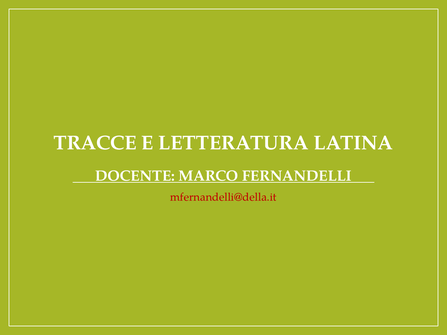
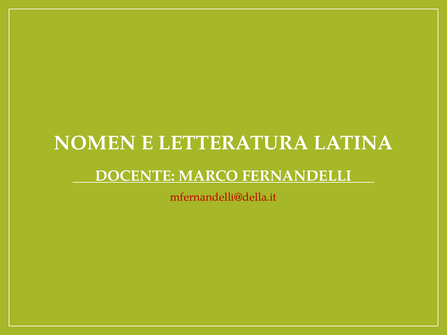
TRACCE: TRACCE -> NOMEN (95, 143)
